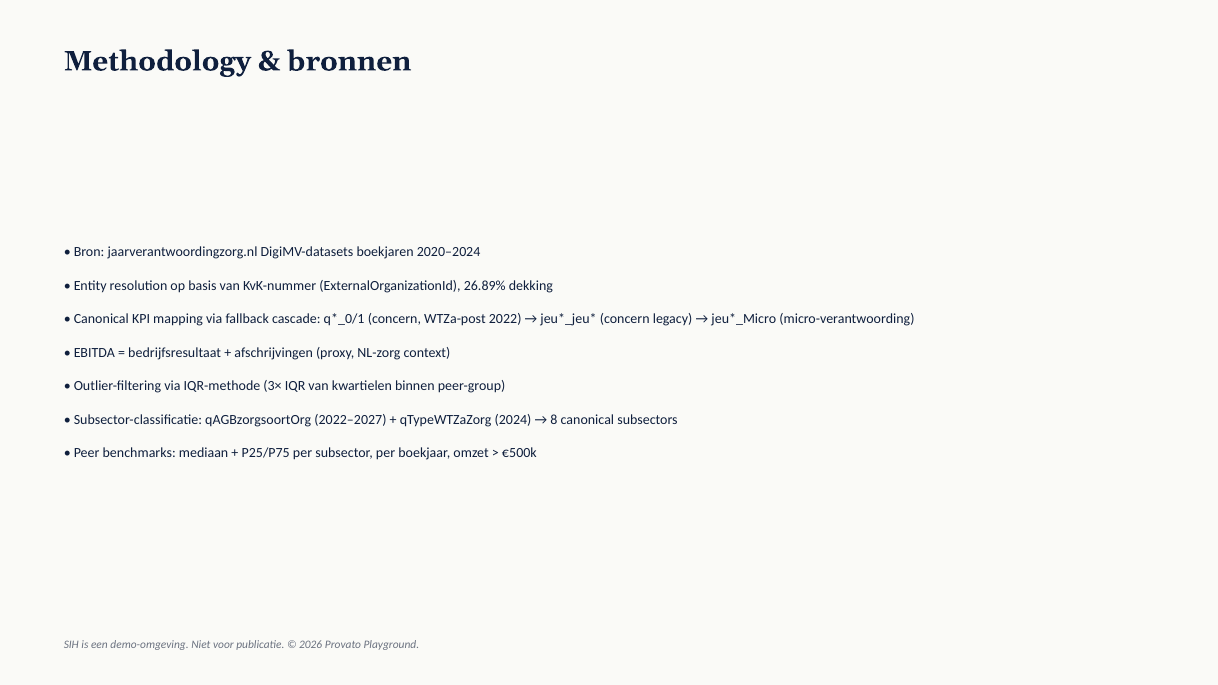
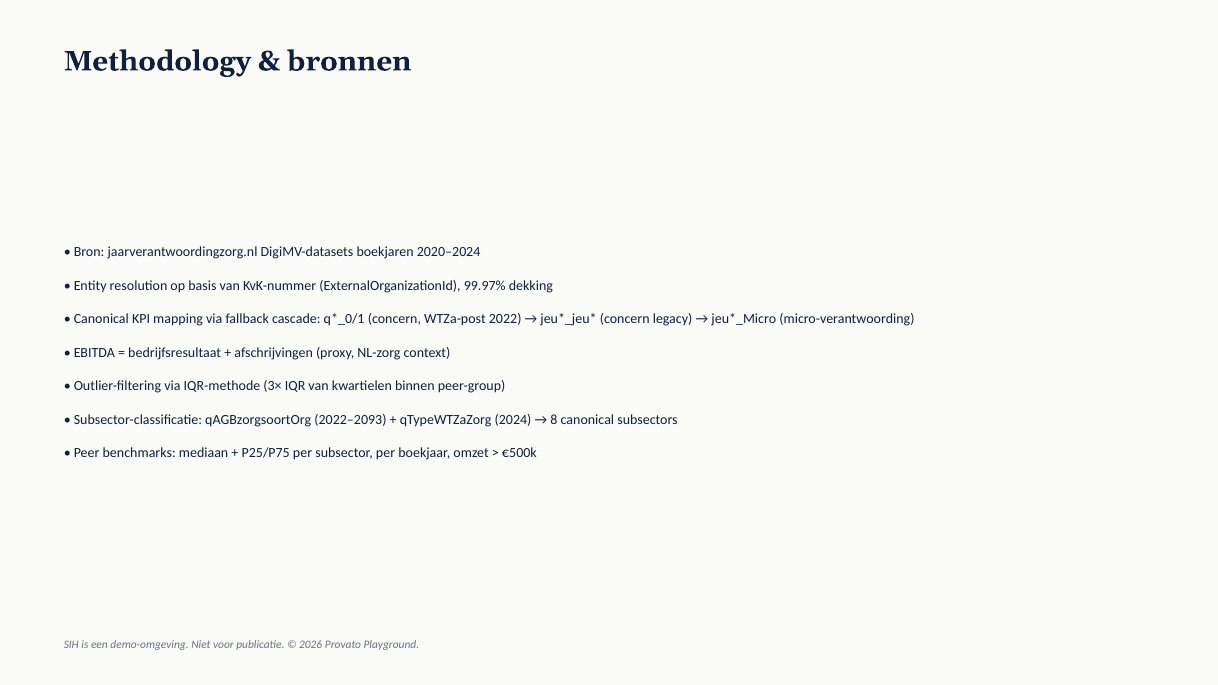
26.89%: 26.89% -> 99.97% (485, 286)
2022–2027: 2022–2027 -> 2022–2093 (350, 420)
